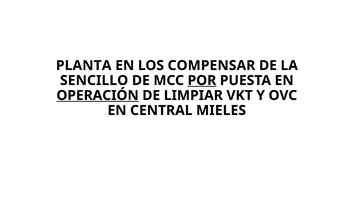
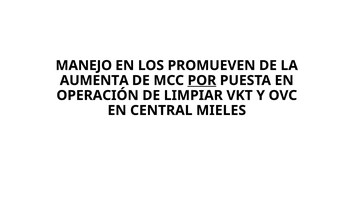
PLANTA: PLANTA -> MANEJO (84, 65)
COMPENSAR: COMPENSAR -> PROMUEVEN (212, 65)
SENCILLO: SENCILLO -> AUMENTA (94, 80)
OPERACIÓN underline: present -> none (98, 95)
